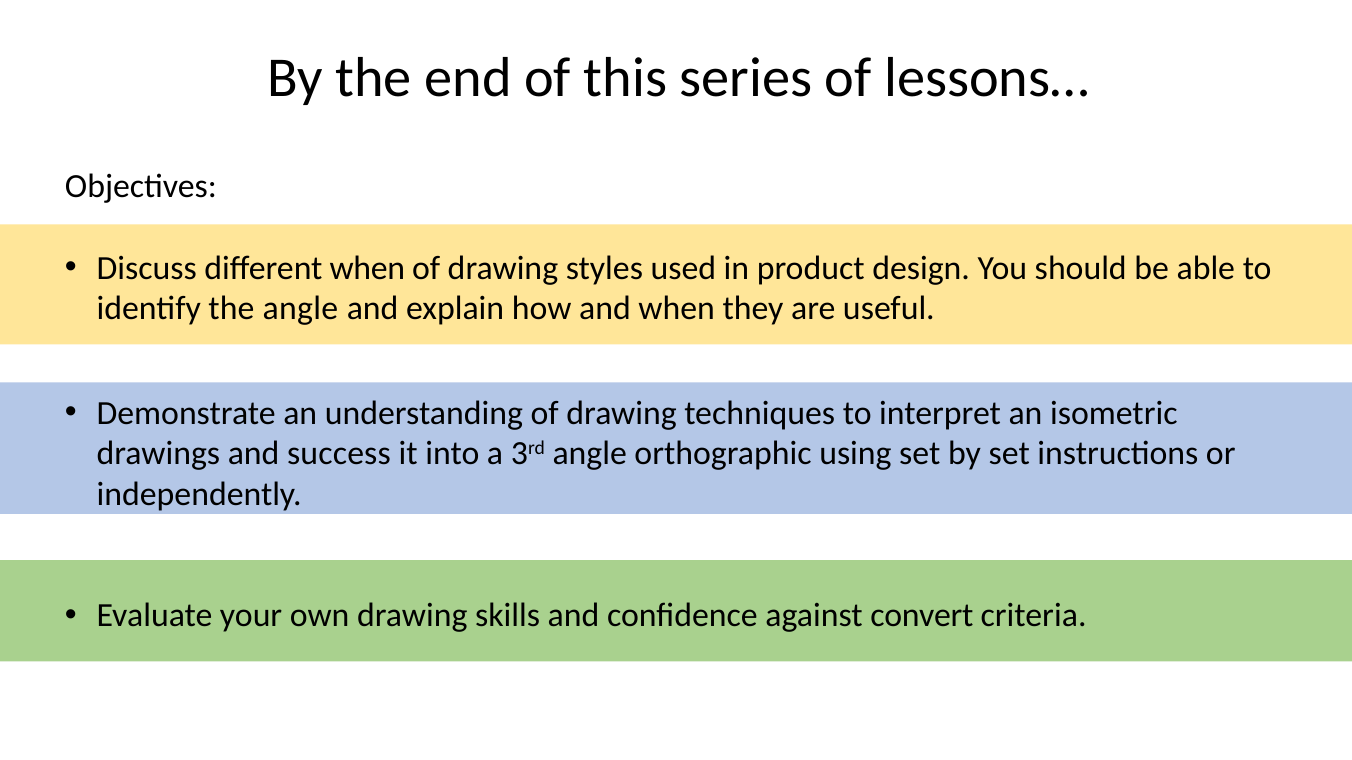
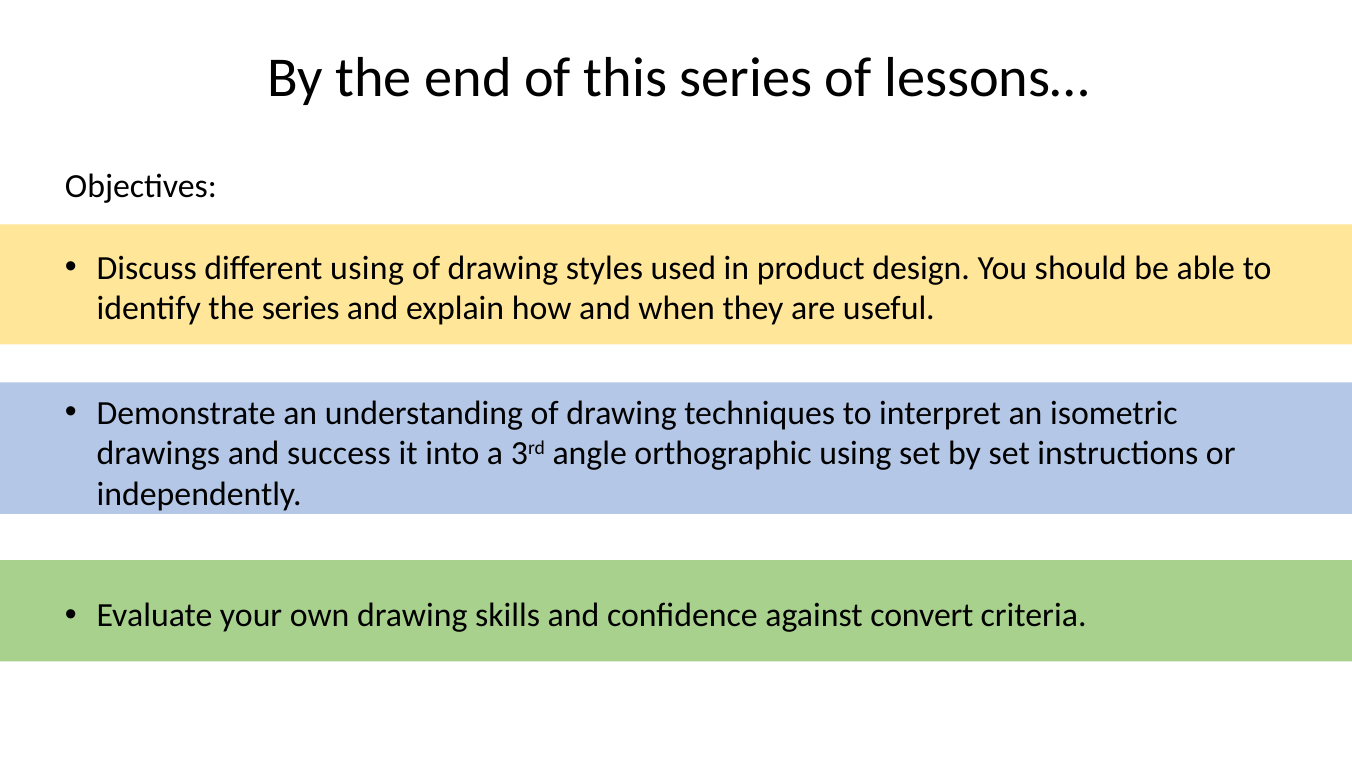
different when: when -> using (367, 268)
the angle: angle -> series (301, 309)
